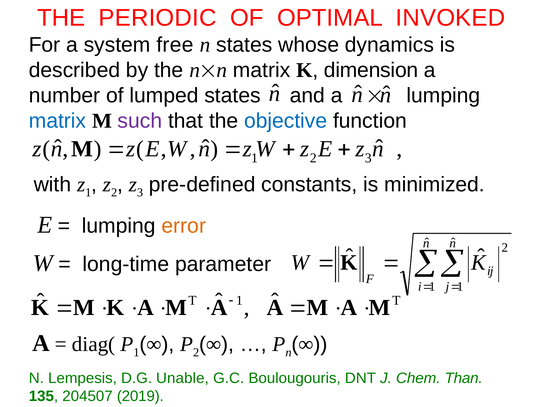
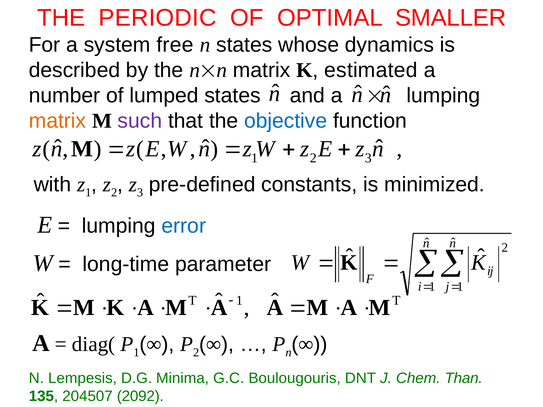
INVOKED: INVOKED -> SMALLER (451, 18)
dimension: dimension -> estimated (371, 70)
matrix colour: blue -> orange (57, 121)
error colour: orange -> blue (184, 226)
Unable: Unable -> Minima (182, 378)
2019: 2019 -> 2092 (140, 397)
